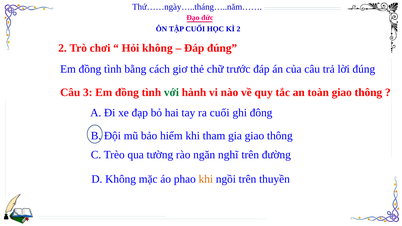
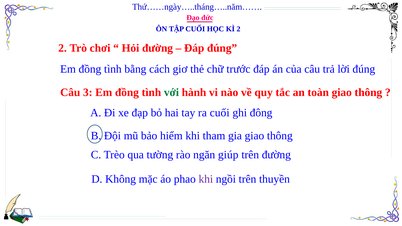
Hỏi không: không -> đường (158, 48)
nghĩ: nghĩ -> giúp (228, 155)
khi colour: orange -> purple (206, 179)
